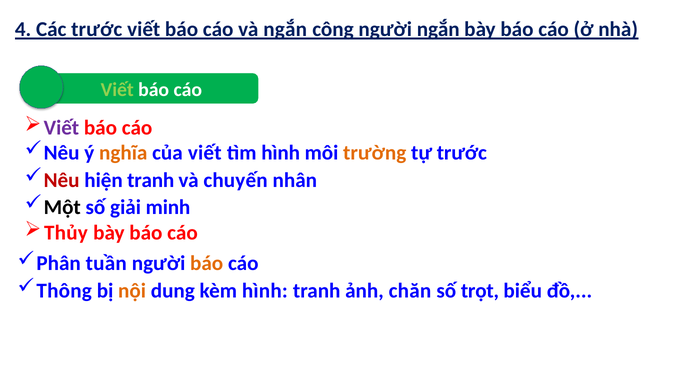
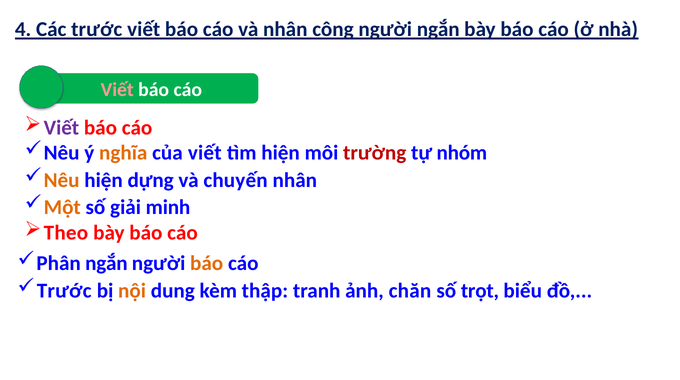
và ngắn: ngắn -> nhân (285, 29)
Viết colour: light green -> pink (117, 90)
tìm hình: hình -> hiện (281, 153)
trường colour: orange -> red (375, 153)
tự trước: trước -> nhóm (462, 153)
Nêu colour: red -> orange (62, 180)
hiện tranh: tranh -> dựng (151, 180)
Một colour: black -> orange (62, 208)
Thủy: Thủy -> Theo (66, 233)
Phân tuần: tuần -> ngắn (106, 264)
Thông: Thông -> Trước (64, 291)
kèm hình: hình -> thập (265, 291)
